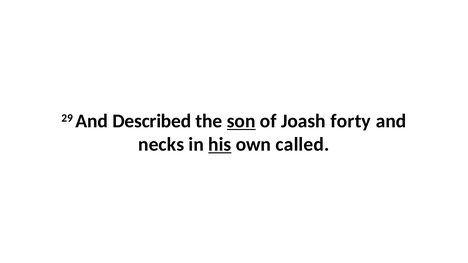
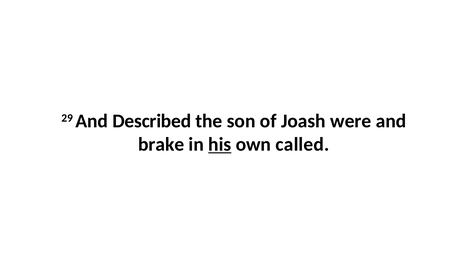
son underline: present -> none (241, 121)
forty: forty -> were (351, 121)
necks: necks -> brake (161, 145)
